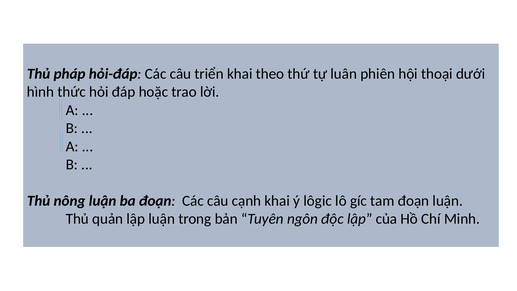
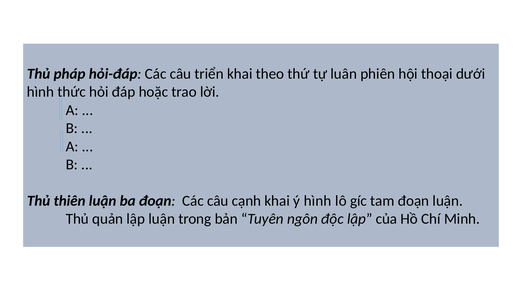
nông: nông -> thiên (70, 201)
ý lôgic: lôgic -> hình (318, 201)
